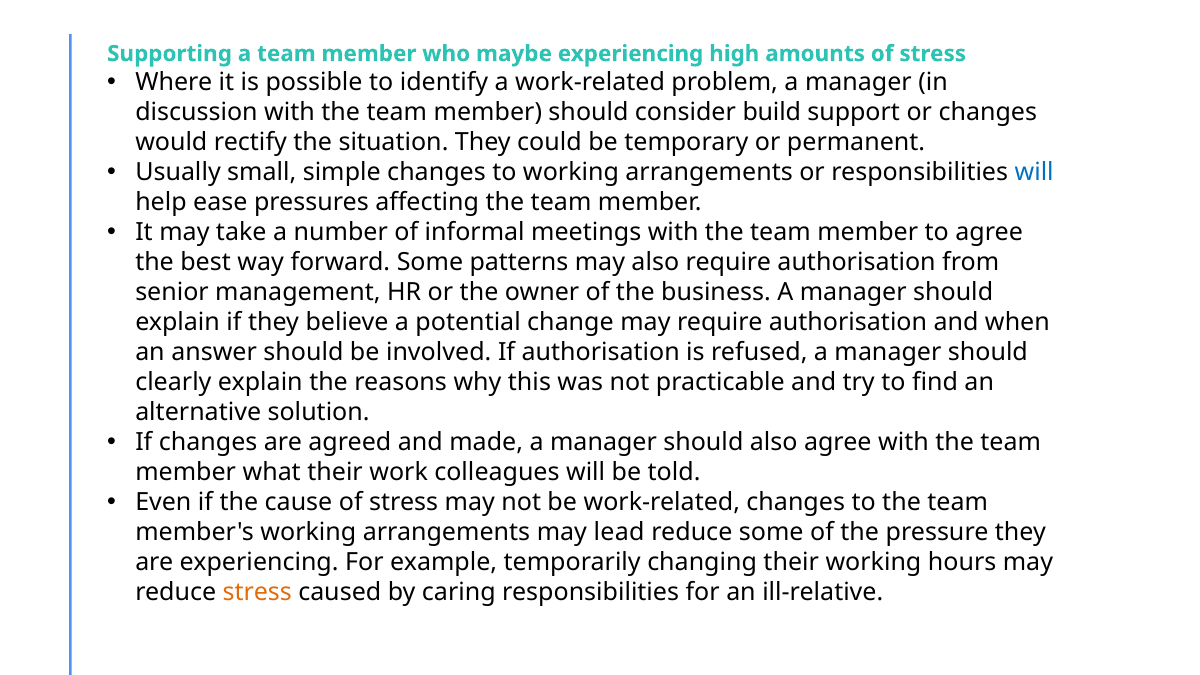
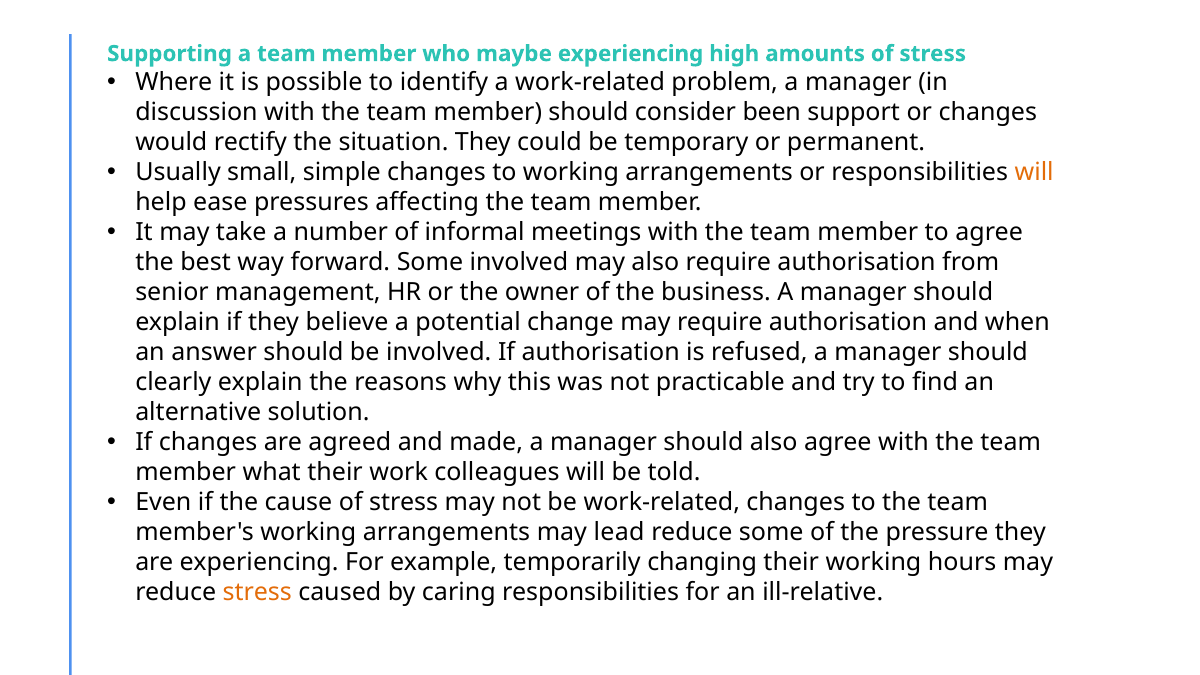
build: build -> been (772, 112)
will colour: blue -> orange (1034, 172)
Some patterns: patterns -> involved (519, 262)
